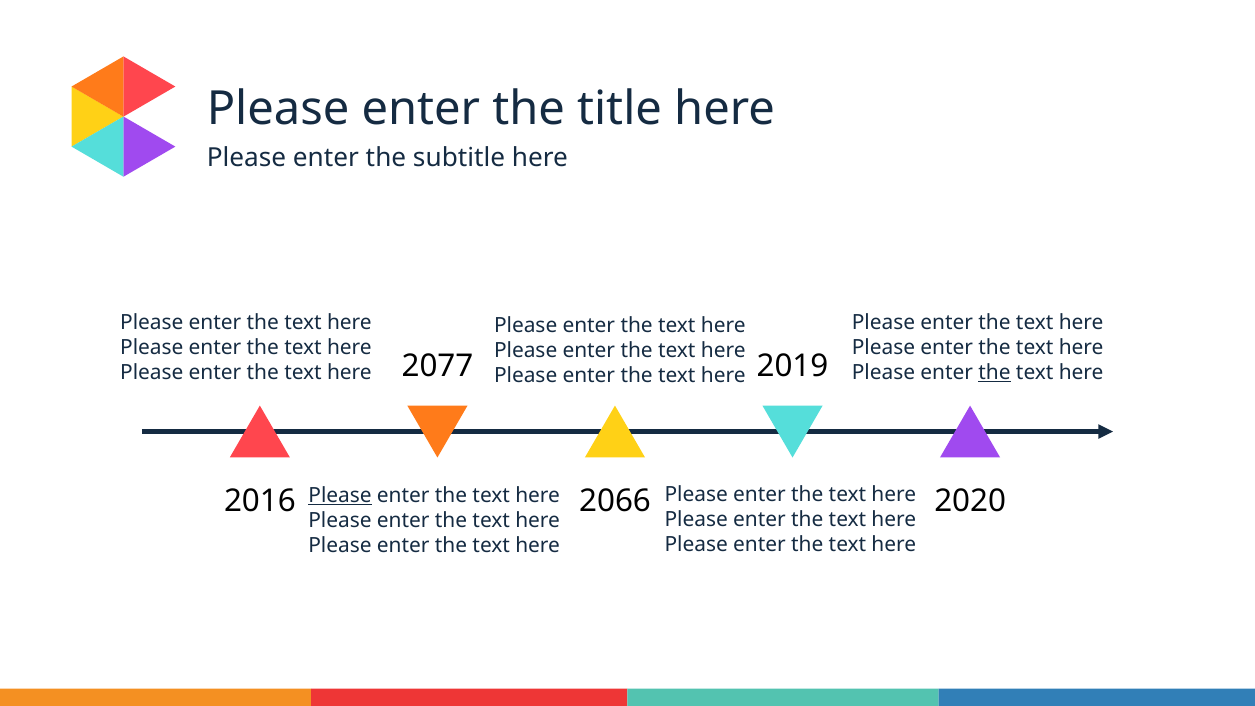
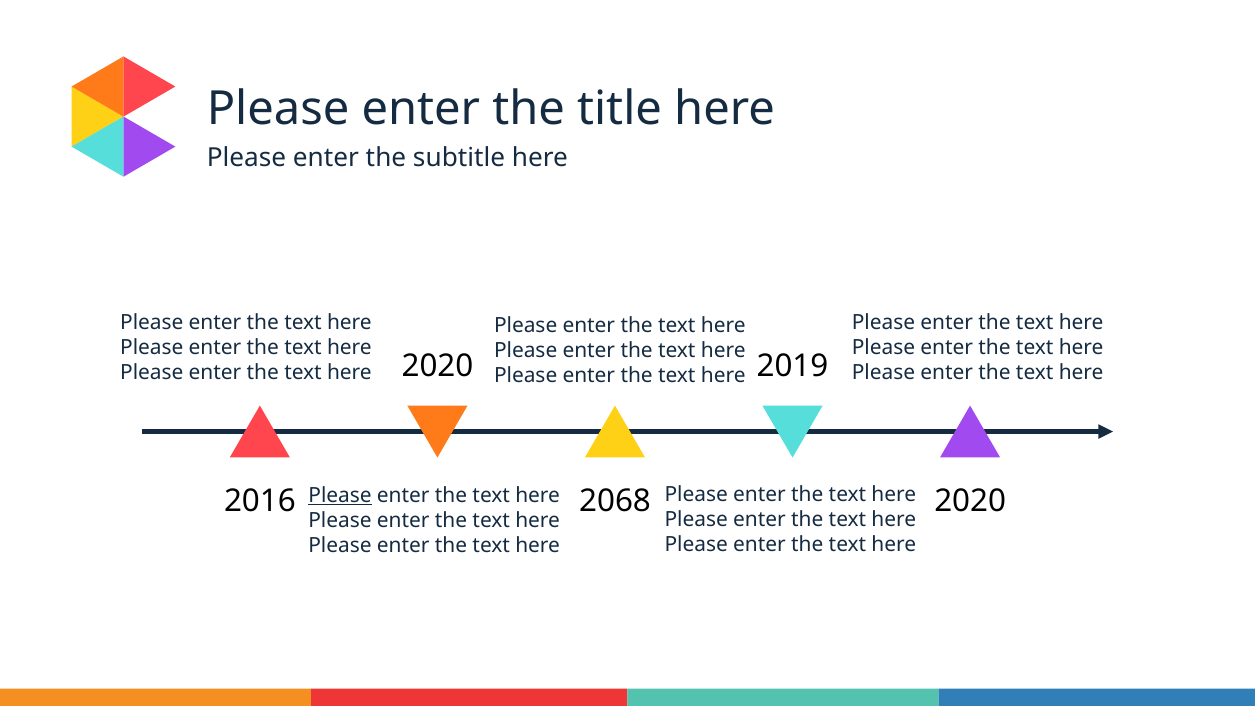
2077: 2077 -> 2020 (437, 366)
the underline: present -> none (994, 373)
2066: 2066 -> 2068 (615, 501)
